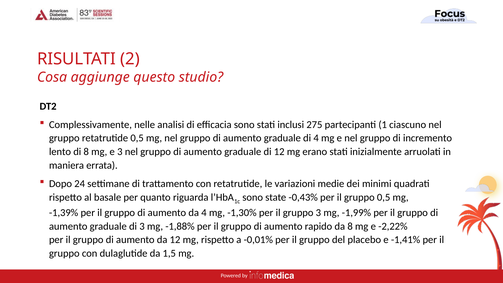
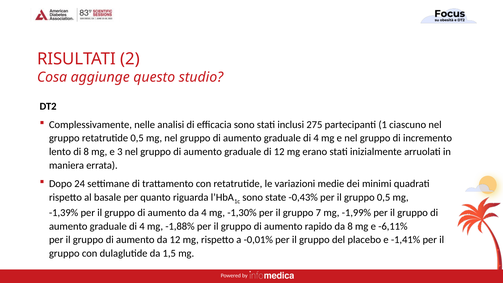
gruppo 3: 3 -> 7 (318, 213)
3: 3 -> 4 (142, 226)
-2,22%: -2,22% -> -6,11% (393, 226)
